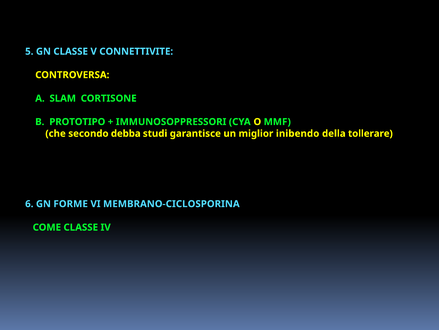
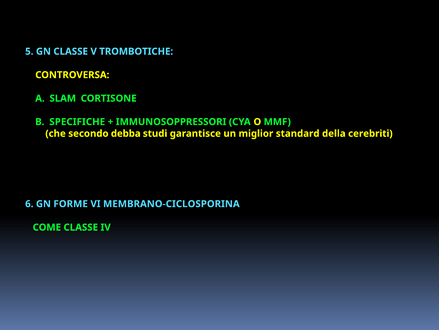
CONNETTIVITE: CONNETTIVITE -> TROMBOTICHE (136, 51)
PROTOTIPO: PROTOTIPO -> SPECIFICHE (77, 122)
inibendo: inibendo -> standard (298, 133)
tollerare: tollerare -> cerebriti (370, 133)
